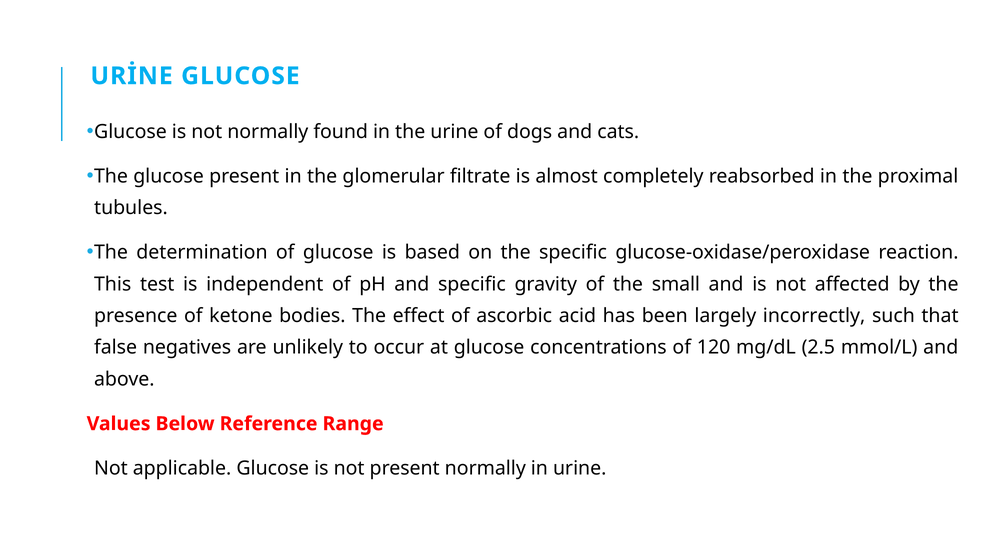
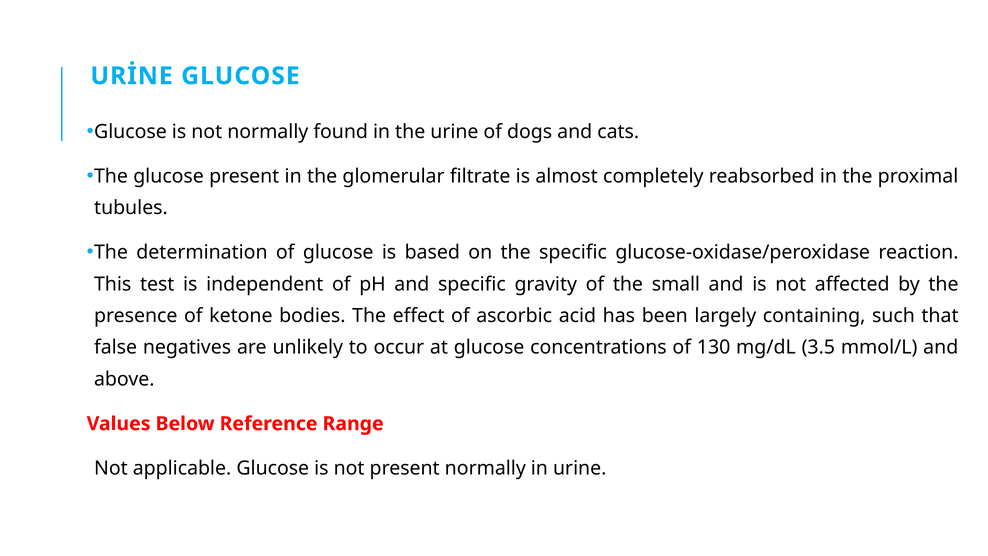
incorrectly: incorrectly -> containing (814, 316)
120: 120 -> 130 (714, 347)
2.5: 2.5 -> 3.5 (818, 347)
